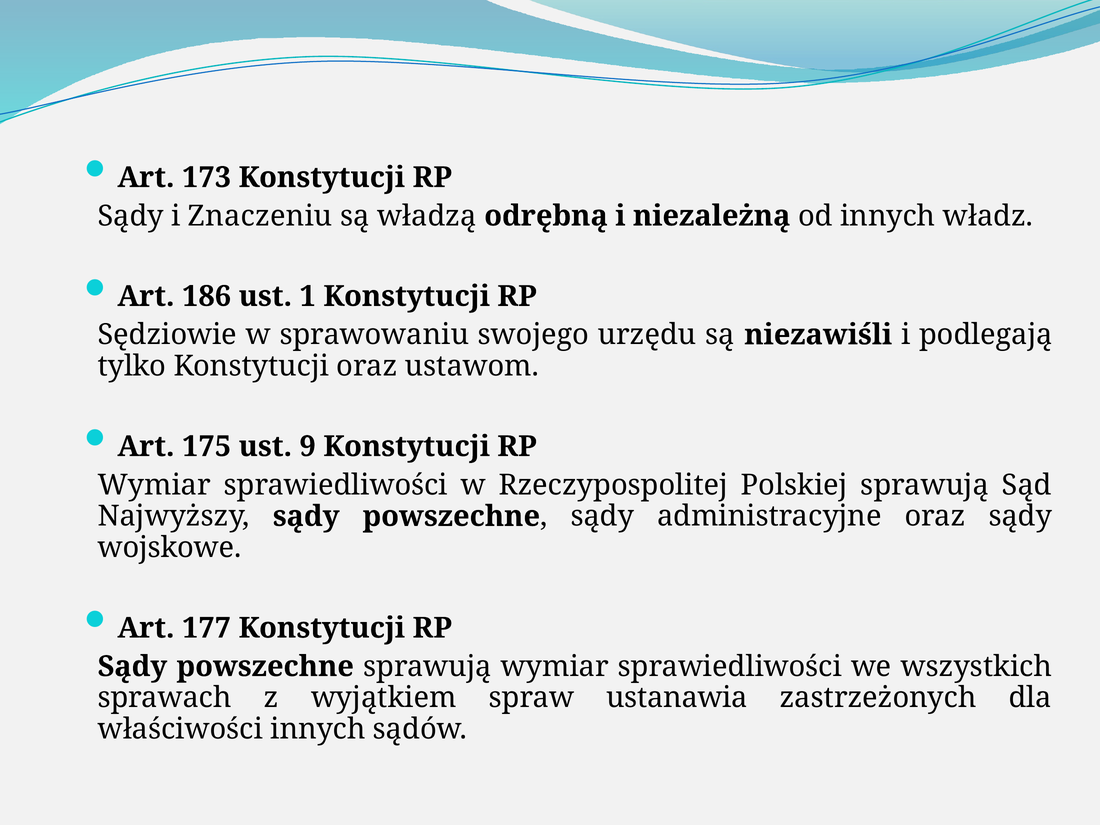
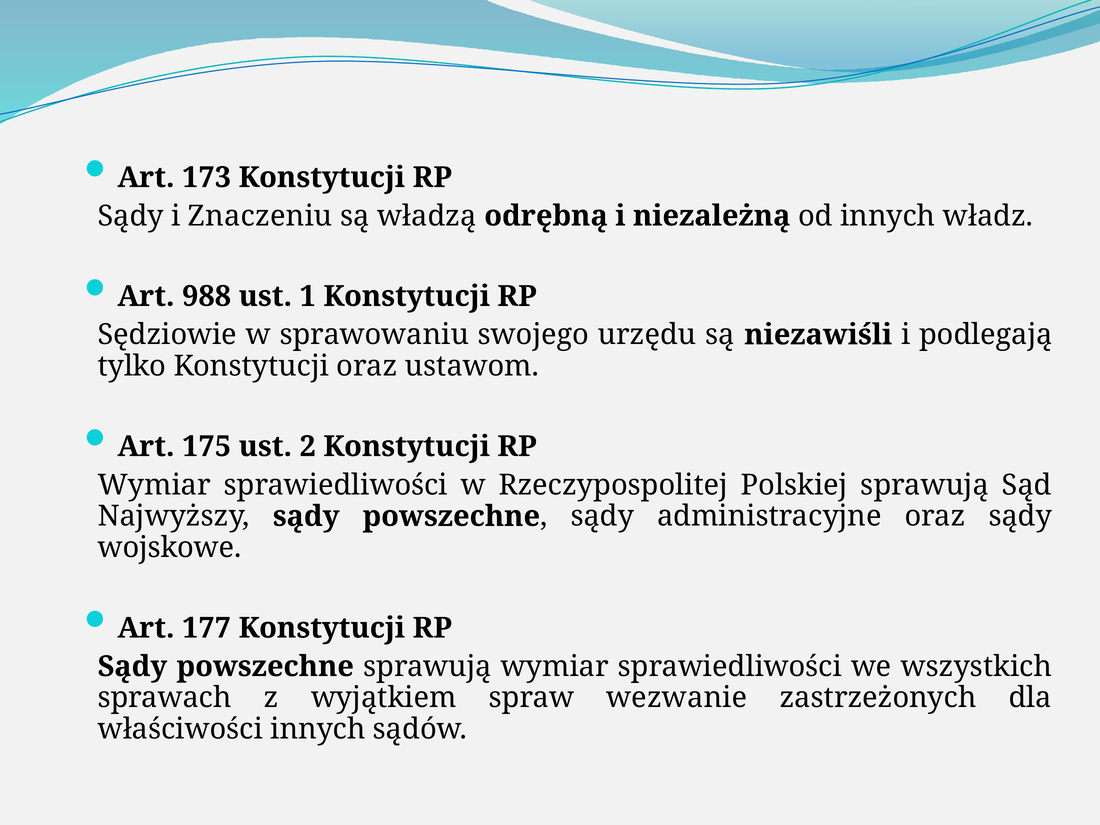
186: 186 -> 988 (207, 296)
9: 9 -> 2 (308, 446)
ustanawia: ustanawia -> wezwanie (677, 698)
